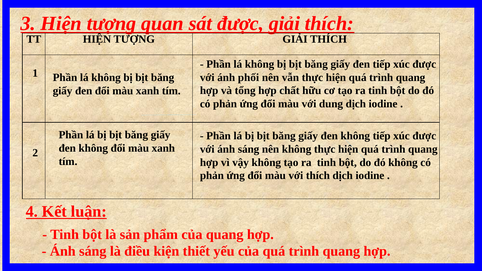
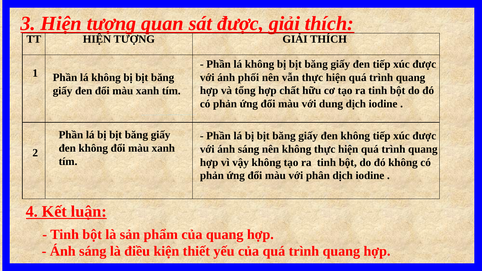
với thích: thích -> phân (318, 176)
